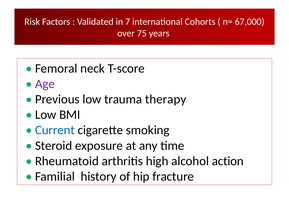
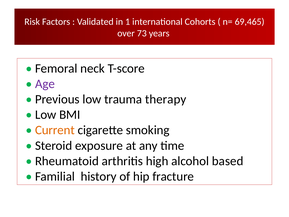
7: 7 -> 1 (128, 22)
67,000: 67,000 -> 69,465 (250, 22)
75: 75 -> 73 (142, 33)
Current colour: blue -> orange (55, 130)
action: action -> based (228, 161)
